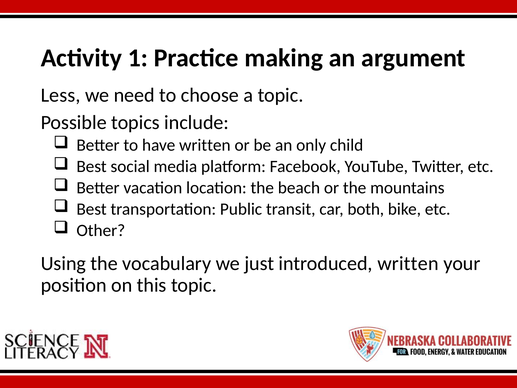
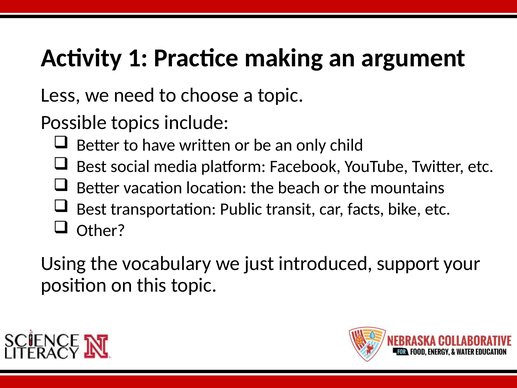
both: both -> facts (366, 209)
introduced written: written -> support (408, 263)
